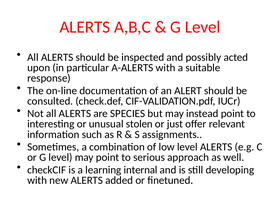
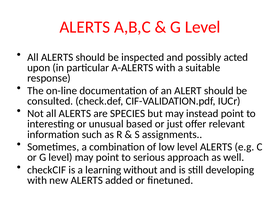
stolen: stolen -> based (139, 124)
internal: internal -> without (141, 170)
